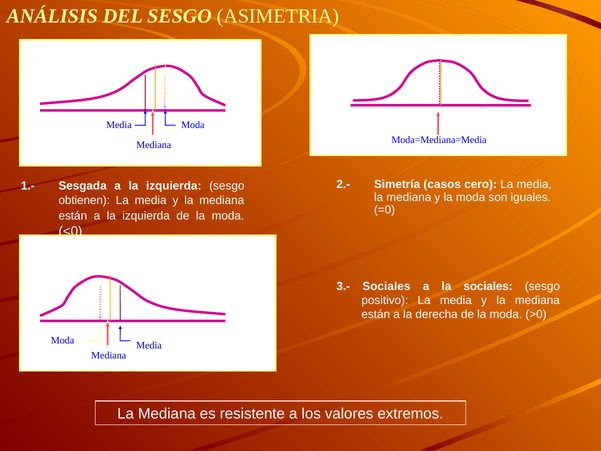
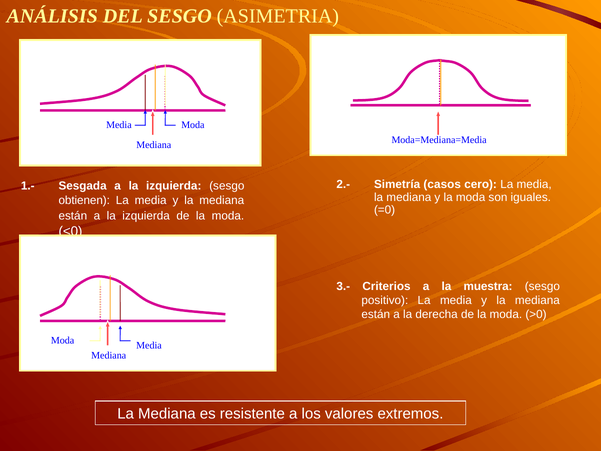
3.- Sociales: Sociales -> Criterios (386, 286)
la sociales: sociales -> muestra (488, 286)
